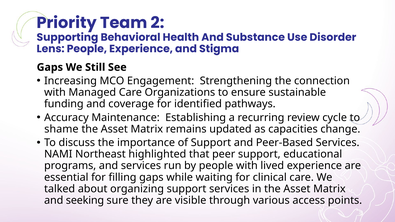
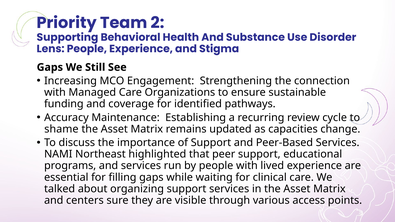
seeking: seeking -> centers (85, 200)
